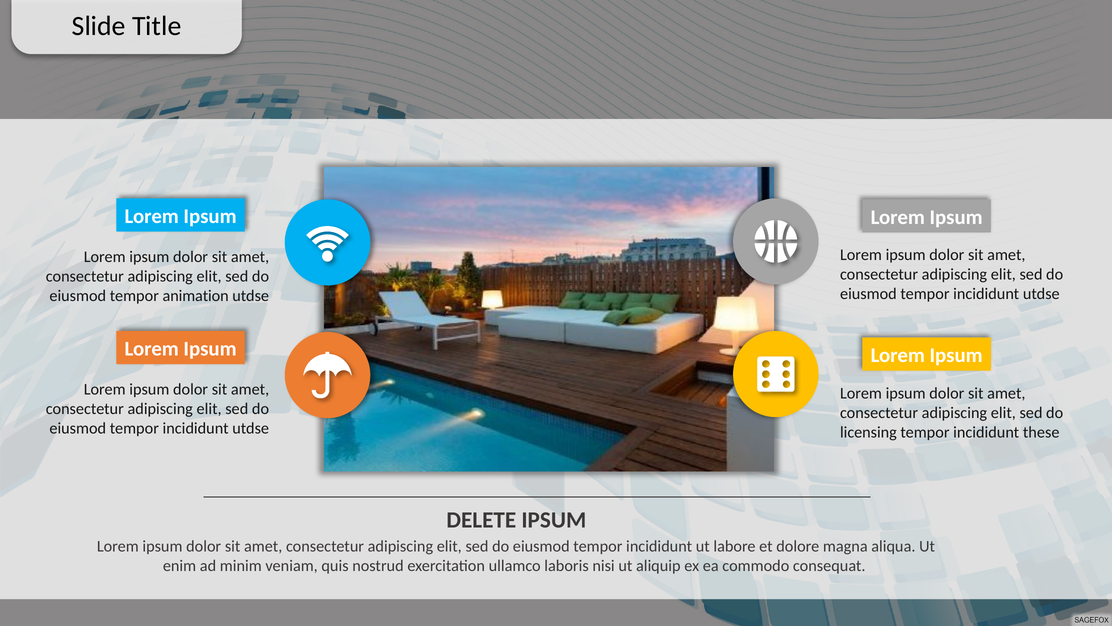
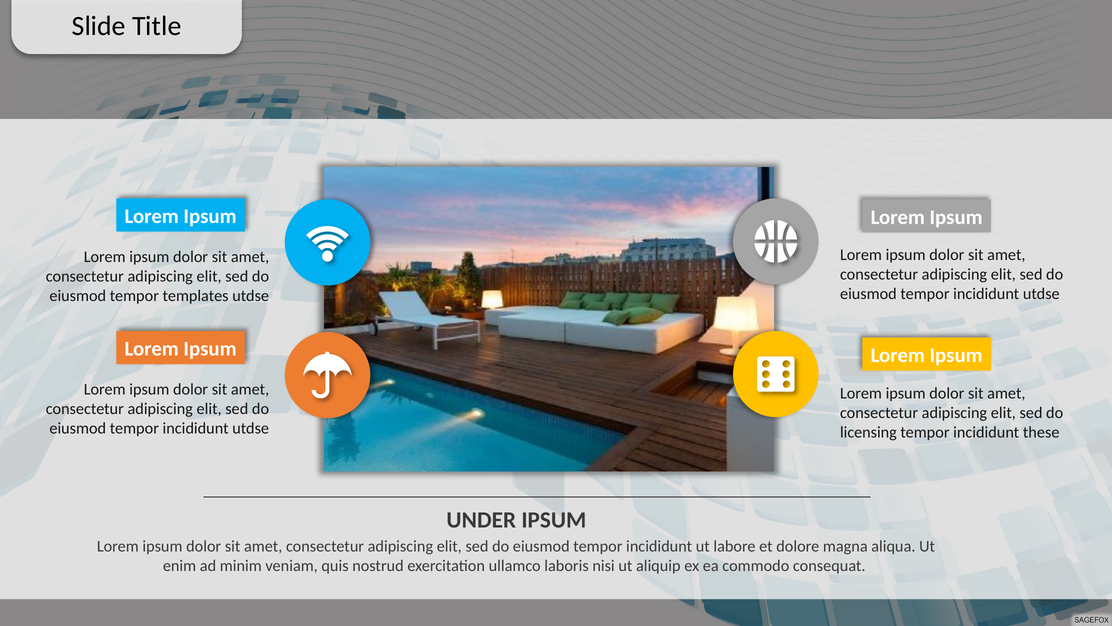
animation: animation -> templates (196, 296)
DELETE: DELETE -> UNDER (481, 520)
